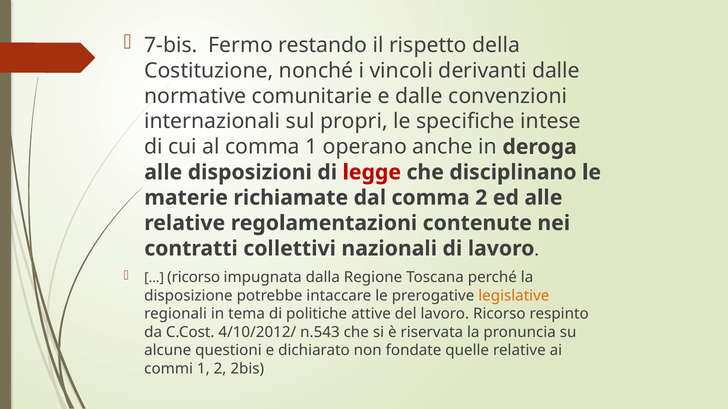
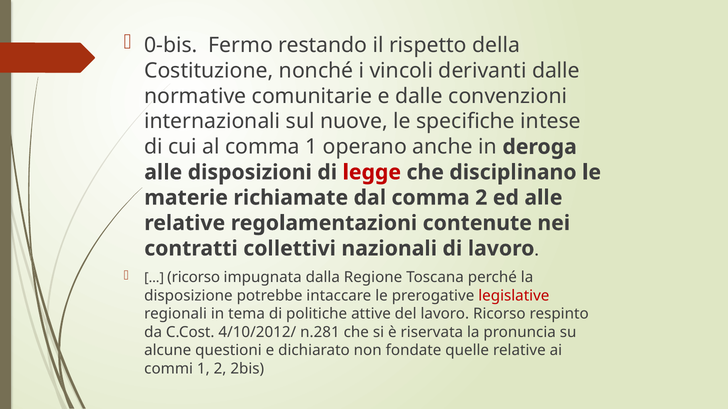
7-bis: 7-bis -> 0-bis (171, 45)
propri: propri -> nuove (354, 122)
legislative colour: orange -> red (514, 296)
n.543: n.543 -> n.281 (320, 332)
